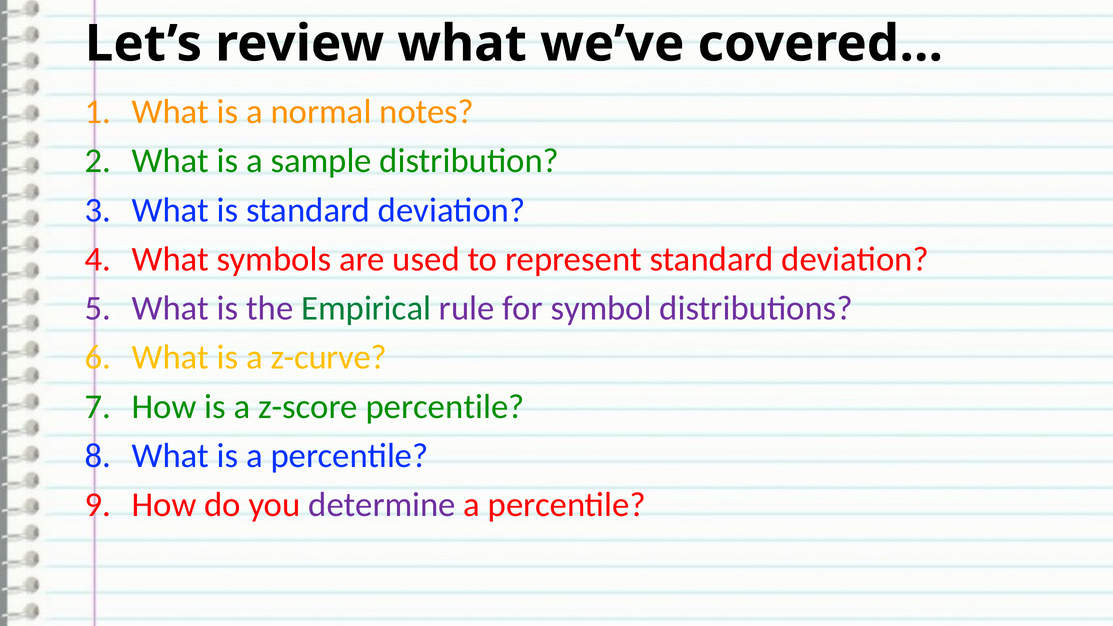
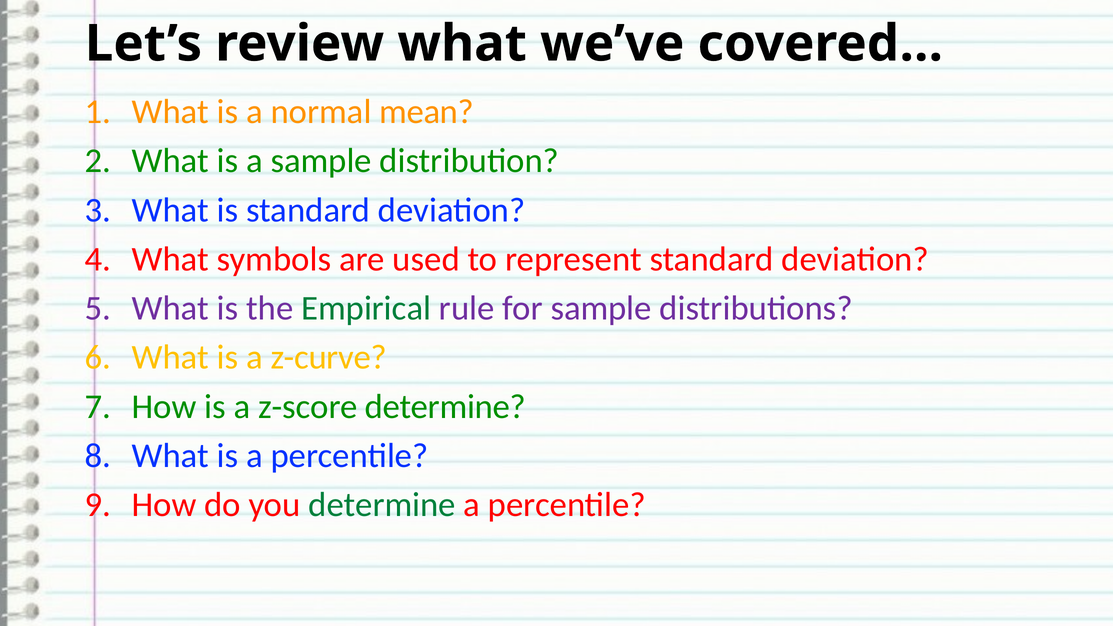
notes: notes -> mean (427, 112)
for symbol: symbol -> sample (601, 308)
z-score percentile: percentile -> determine (445, 407)
determine colour: purple -> green (382, 505)
